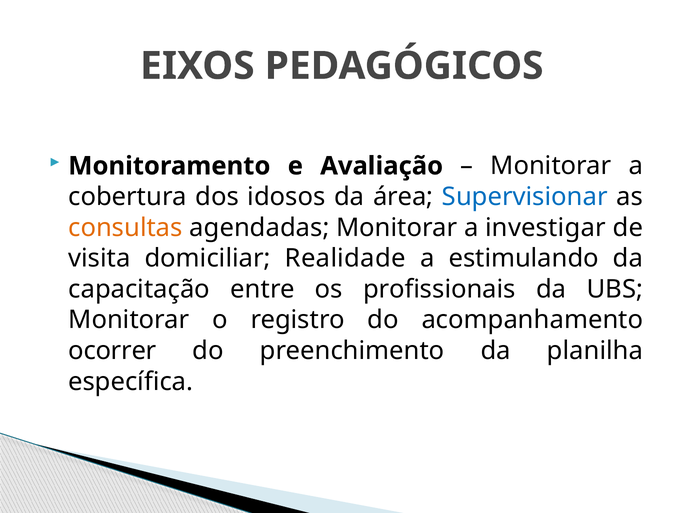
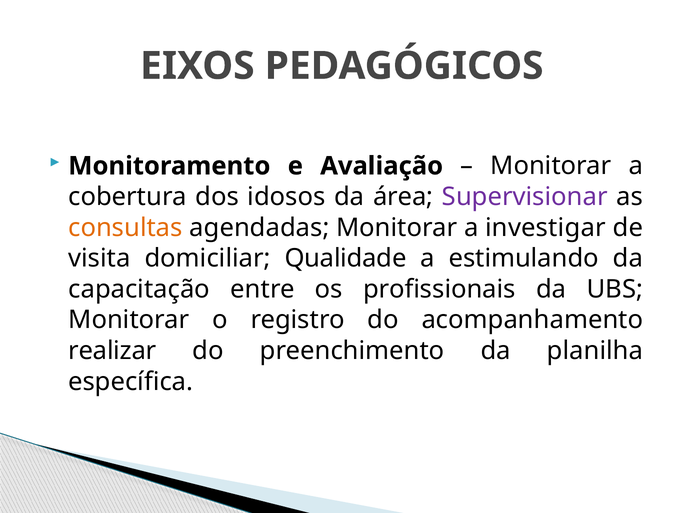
Supervisionar colour: blue -> purple (525, 197)
Realidade: Realidade -> Qualidade (346, 258)
ocorrer: ocorrer -> realizar (112, 351)
